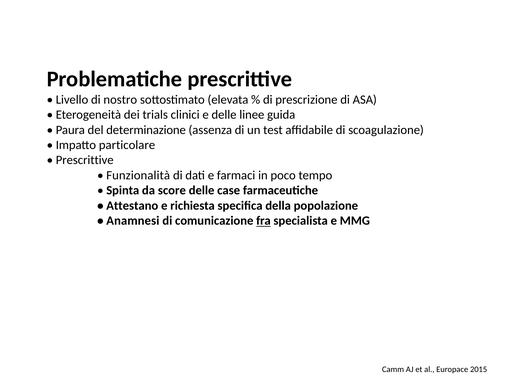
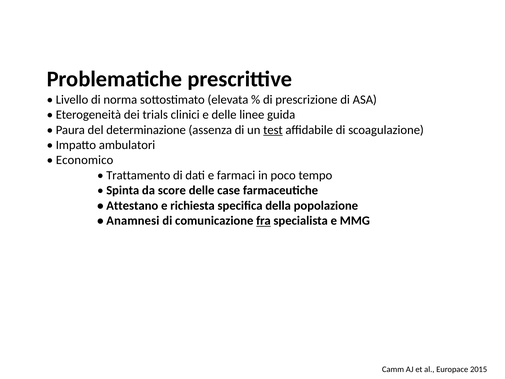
nostro: nostro -> norma (120, 99)
test underline: none -> present (273, 130)
particolare: particolare -> ambulatori (127, 145)
Prescrittive: Prescrittive -> Economico (85, 160)
Funzionalità: Funzionalità -> Trattamento (138, 175)
